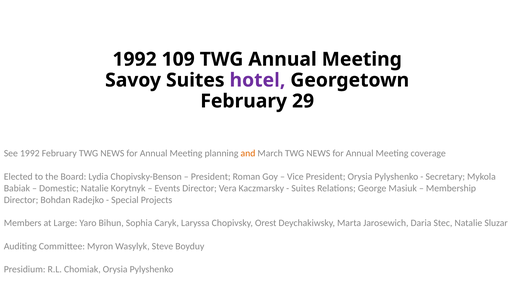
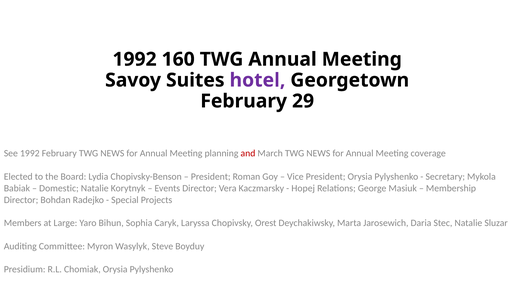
109: 109 -> 160 (178, 59)
and colour: orange -> red (248, 153)
Suites: Suites -> Hopej (303, 188)
